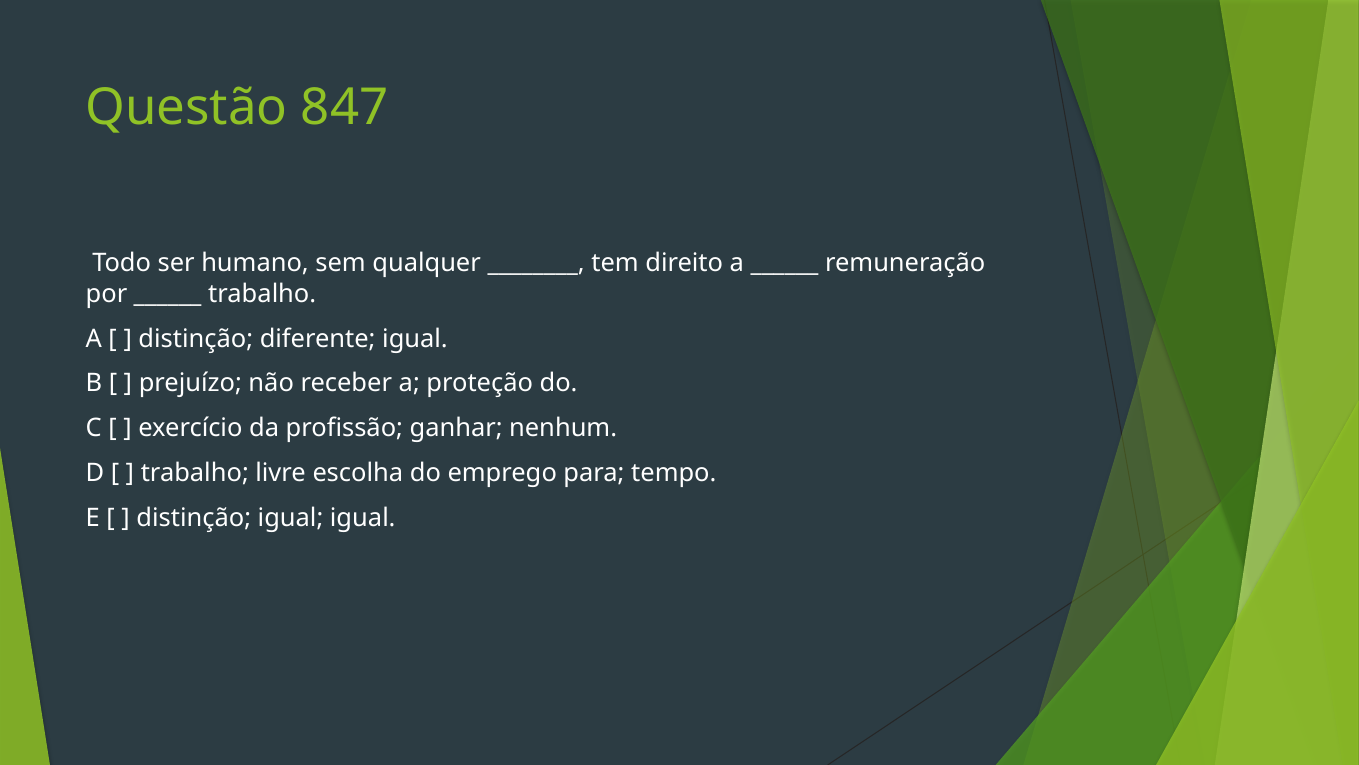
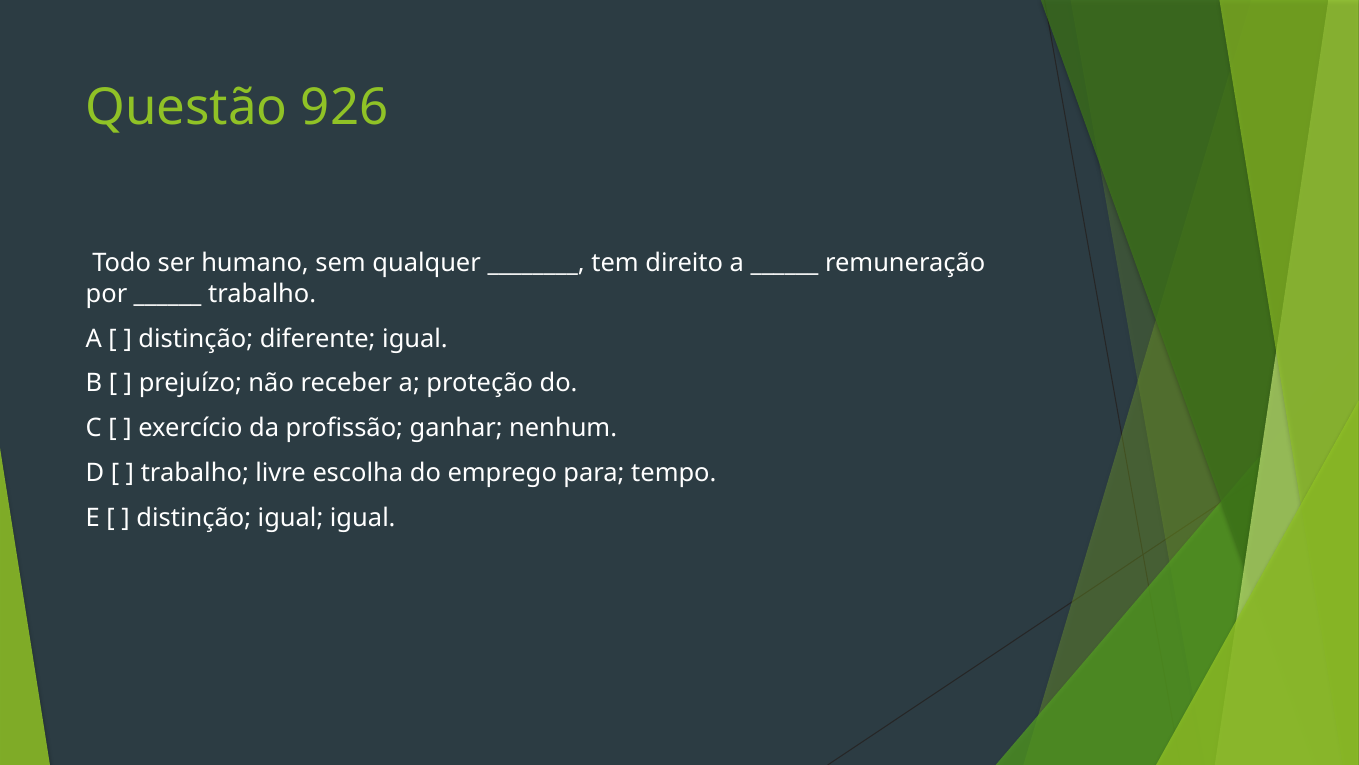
847: 847 -> 926 (345, 107)
